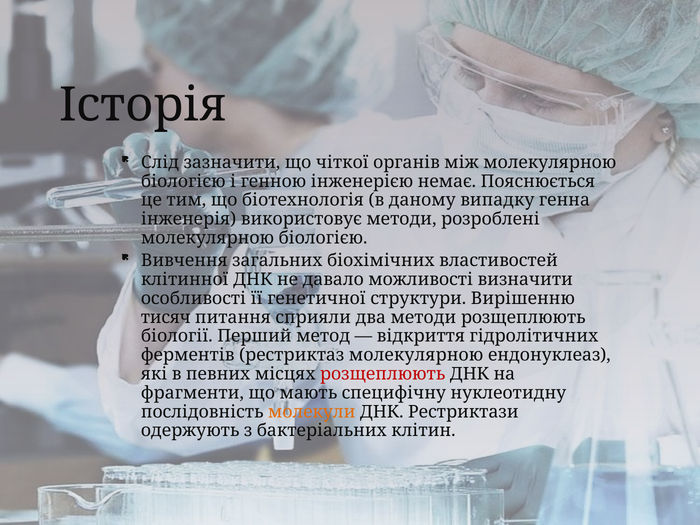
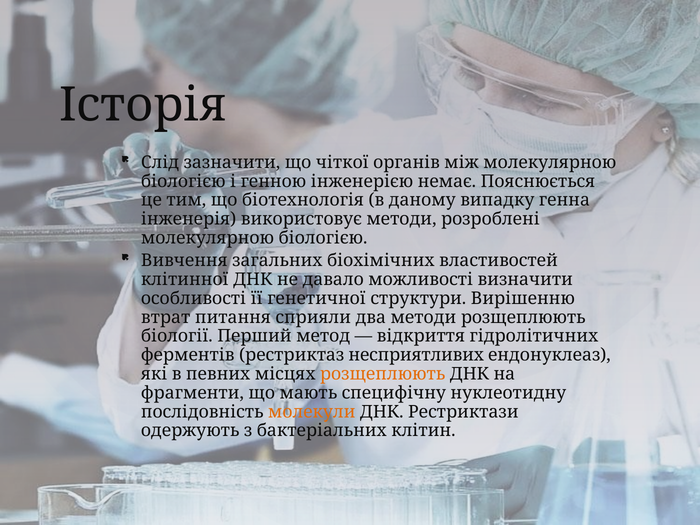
тисяч: тисяч -> втрат (166, 317)
рестриктаз молекулярною: молекулярною -> несприятливих (416, 355)
розщеплюють colour: red -> orange (383, 374)
